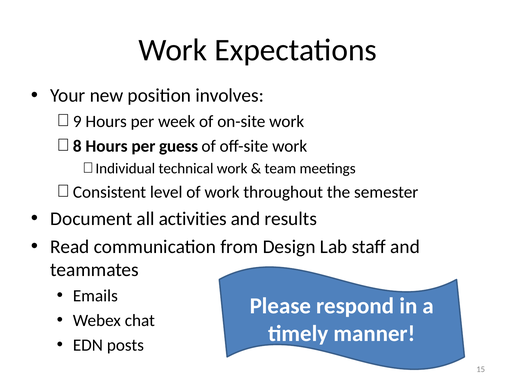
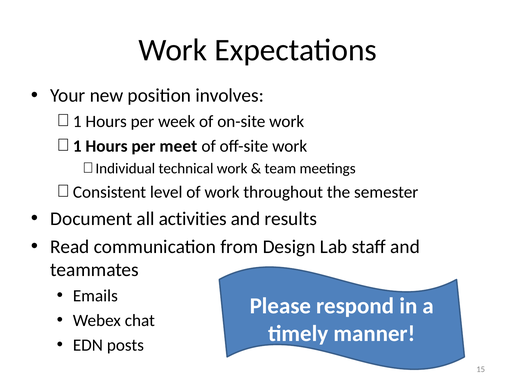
9: 9 -> 1 (77, 121)
8: 8 -> 1 (77, 146)
guess: guess -> meet (178, 146)
